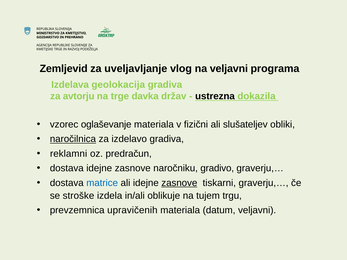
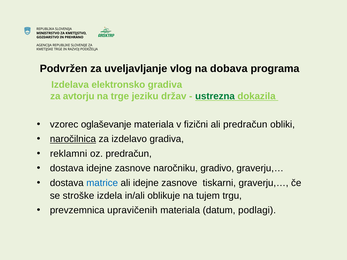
Zemljevid: Zemljevid -> Podvržen (64, 69)
na veljavni: veljavni -> dobava (229, 69)
geolokacija: geolokacija -> elektronsko (118, 85)
davka: davka -> jeziku (145, 96)
ustrezna colour: black -> green (215, 96)
ali slušateljev: slušateljev -> predračun (245, 125)
zasnove underline: present -> none (179, 183)
datum veljavni: veljavni -> podlagi (257, 210)
